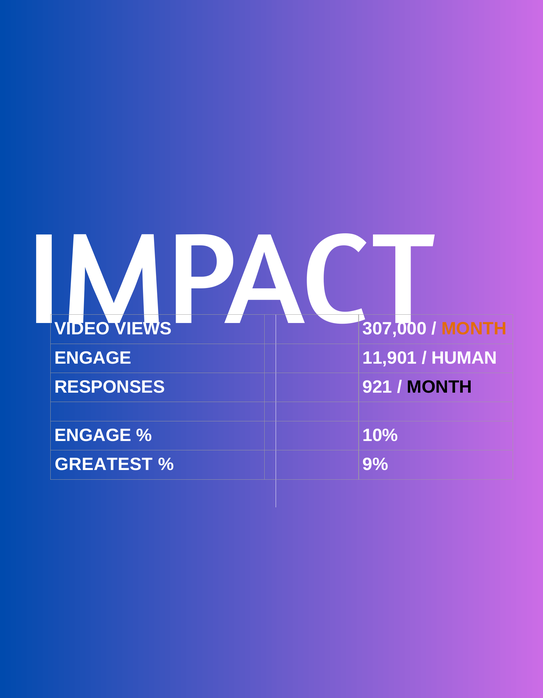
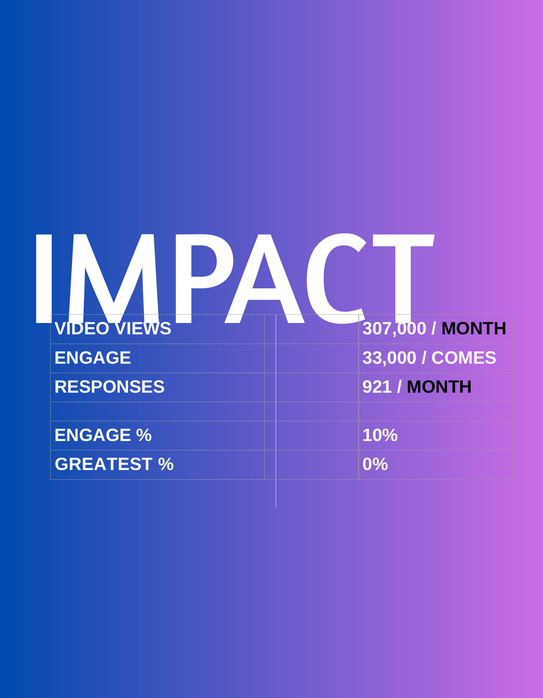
MONTH colour: orange -> black (474, 329)
11,901: 11,901 -> 33,000 (390, 358)
HUMAN: HUMAN -> COMES (464, 358)
9%: 9% -> 0% (375, 464)
